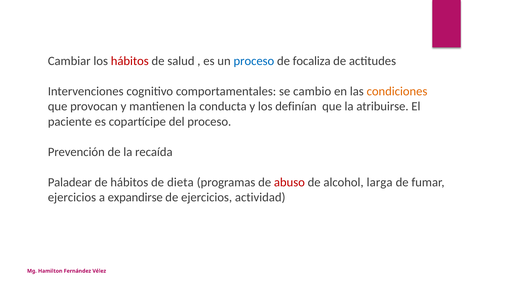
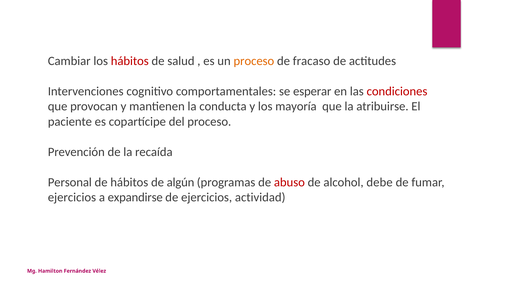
proceso colour: blue -> orange (254, 61)
focaliza: focaliza -> fracaso (312, 61)
cambio: cambio -> esperar (312, 91)
condiciones colour: orange -> red (397, 91)
definían: definían -> mayoría (296, 106)
Paladear: Paladear -> Personal (70, 182)
dieta: dieta -> algún (180, 182)
larga: larga -> debe (380, 182)
